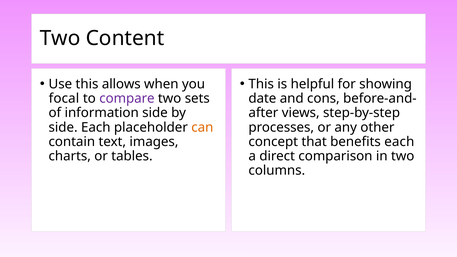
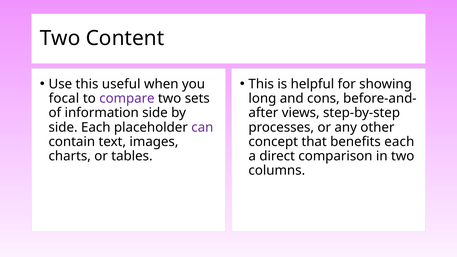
allows: allows -> useful (121, 84)
date: date -> long (262, 99)
can colour: orange -> purple (202, 127)
